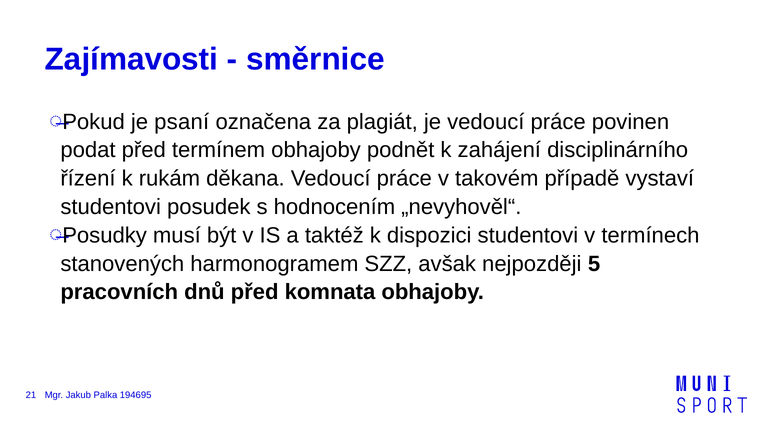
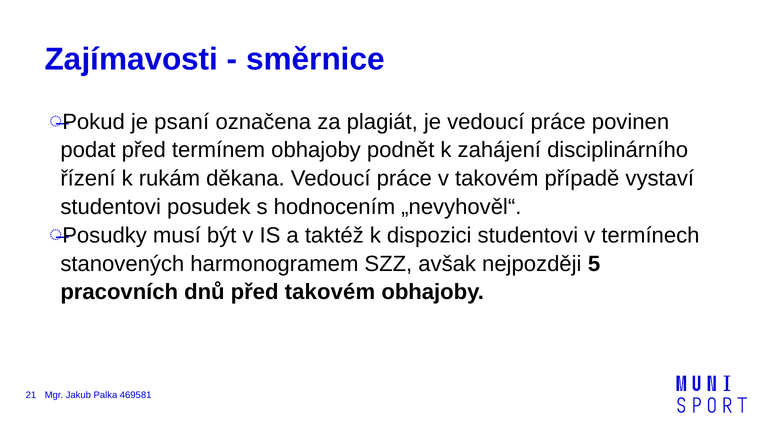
před komnata: komnata -> takovém (330, 292)
194695: 194695 -> 469581 (136, 396)
